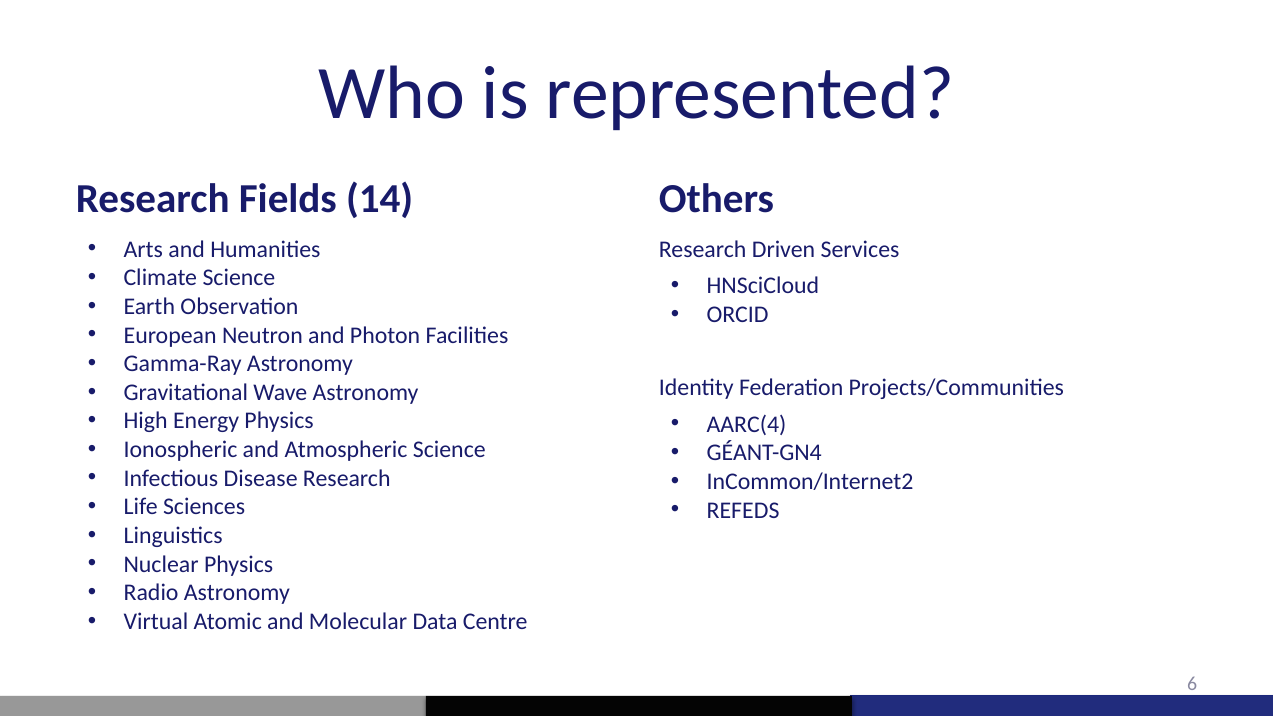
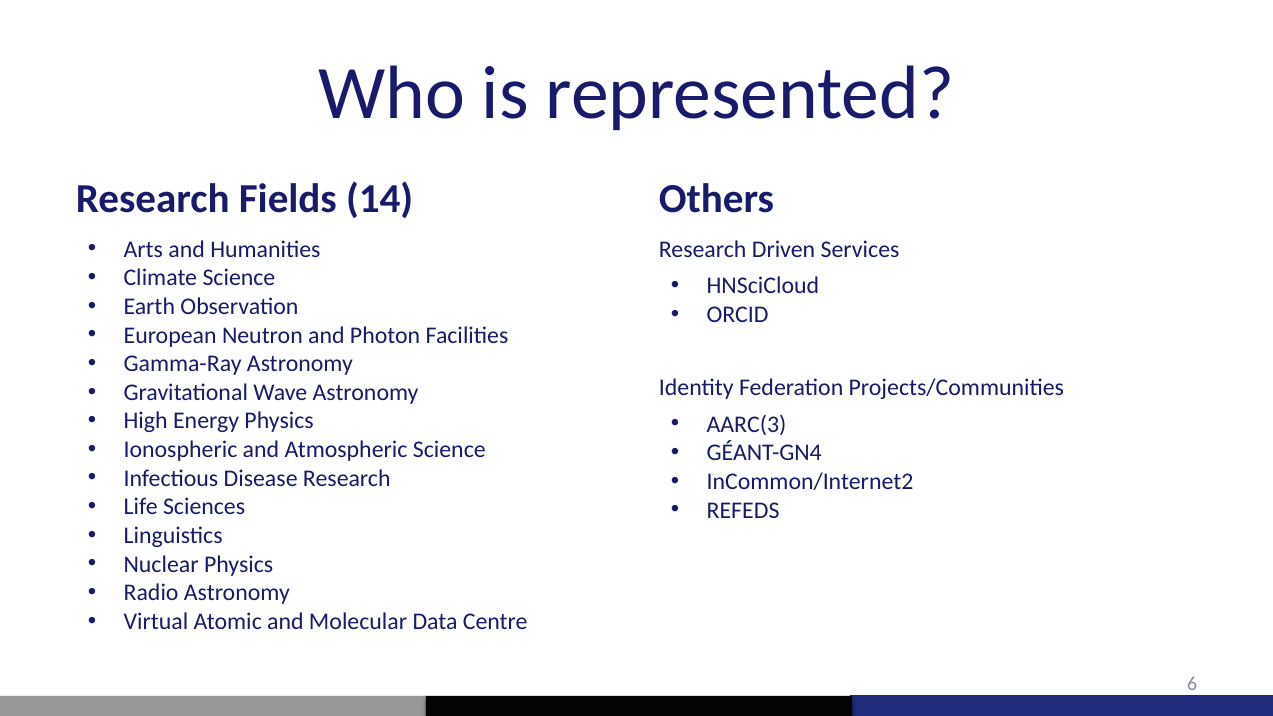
AARC(4: AARC(4 -> AARC(3 (746, 424)
